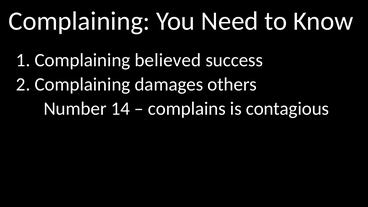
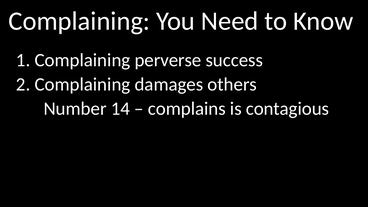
believed: believed -> perverse (168, 60)
